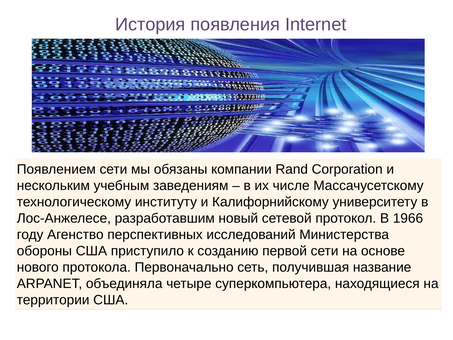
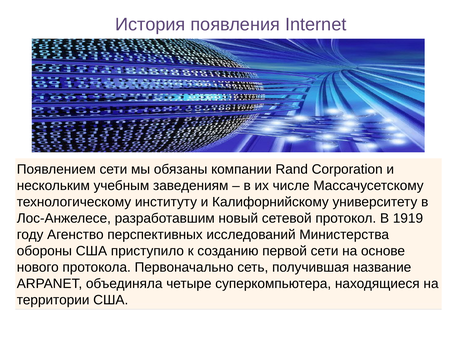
1966: 1966 -> 1919 (408, 218)
